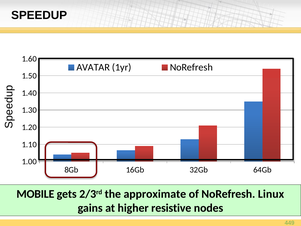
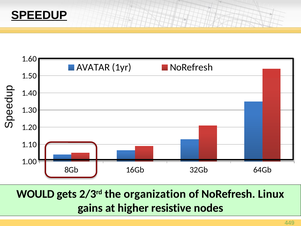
SPEEDUP underline: none -> present (39, 15)
MOBILE: MOBILE -> WOULD (35, 194)
approximate: approximate -> organization (155, 194)
